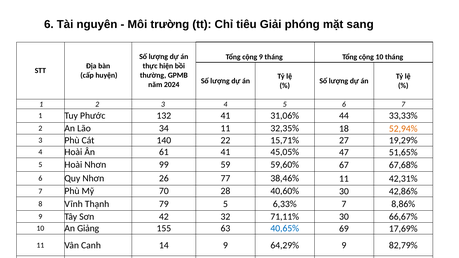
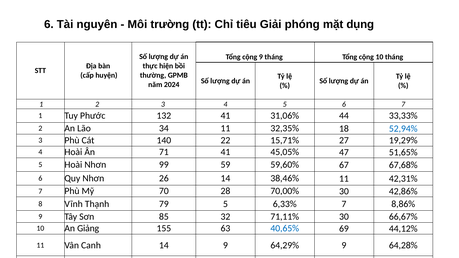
sang: sang -> dụng (360, 24)
52,94% colour: orange -> blue (403, 129)
61: 61 -> 71 (164, 152)
26 77: 77 -> 14 (225, 179)
40,60%: 40,60% -> 70,00% (285, 191)
42: 42 -> 85 (164, 217)
17,69%: 17,69% -> 44,12% (403, 229)
82,79%: 82,79% -> 64,28% (403, 245)
